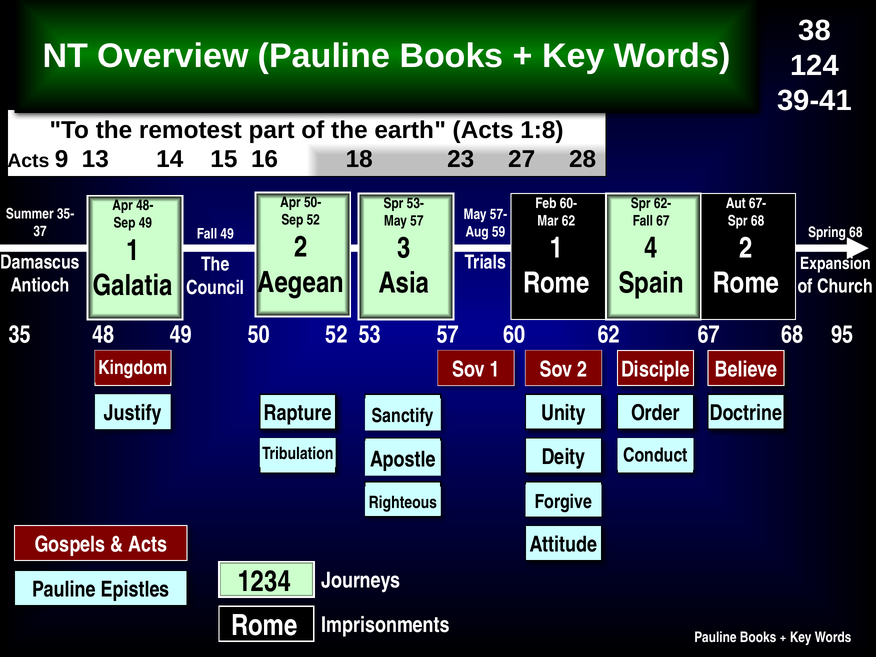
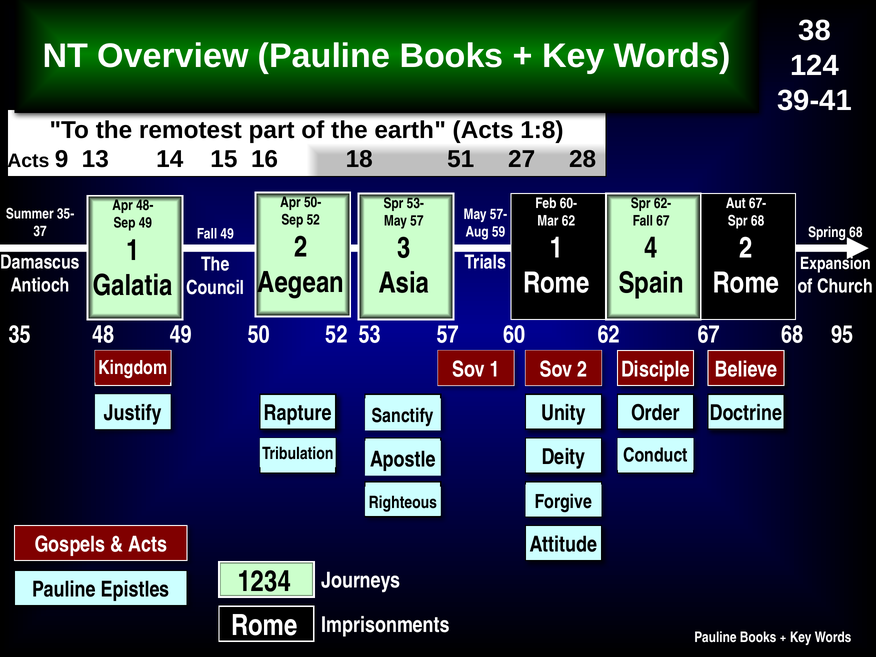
23: 23 -> 51 (461, 159)
